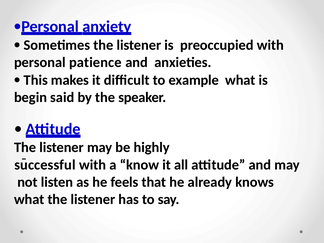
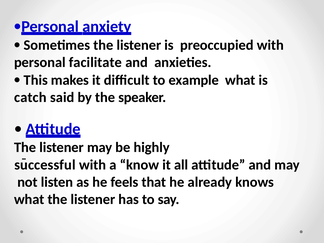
patience: patience -> facilitate (95, 62)
begin: begin -> catch (30, 97)
